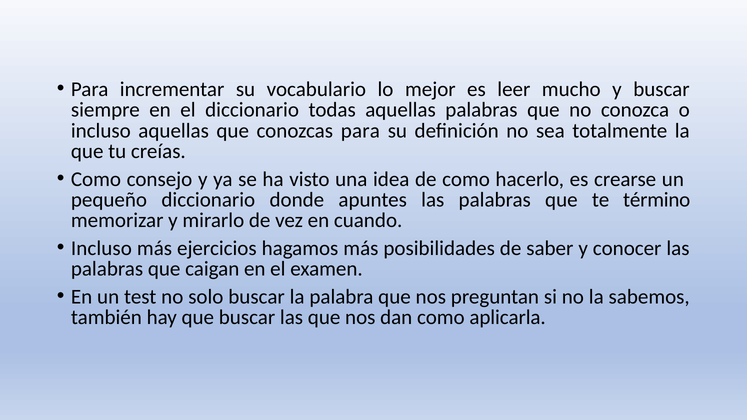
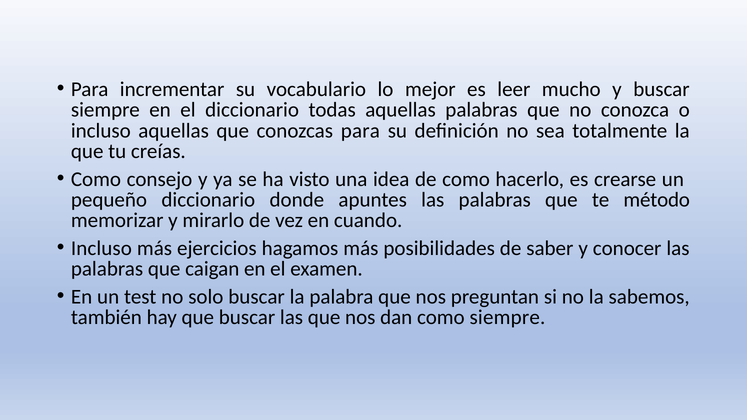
término: término -> método (657, 200)
como aplicarla: aplicarla -> siempre (507, 318)
